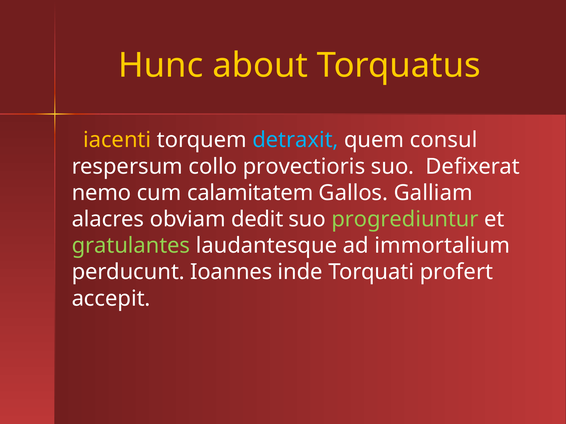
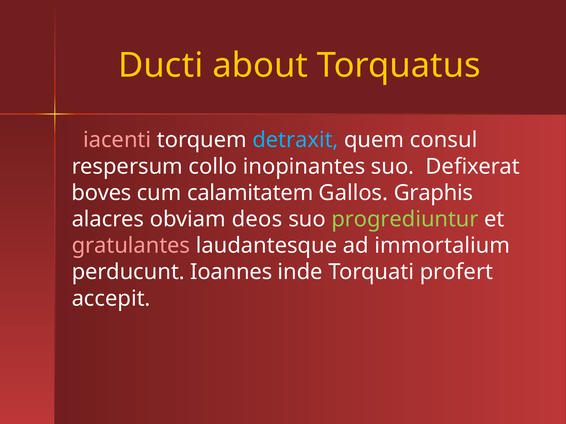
Hunc: Hunc -> Ducti (161, 66)
iacenti colour: yellow -> pink (117, 140)
provectioris: provectioris -> inopinantes (304, 167)
nemo: nemo -> boves (101, 193)
Galliam: Galliam -> Graphis (433, 193)
dedit: dedit -> deos (257, 219)
gratulantes colour: light green -> pink (131, 246)
